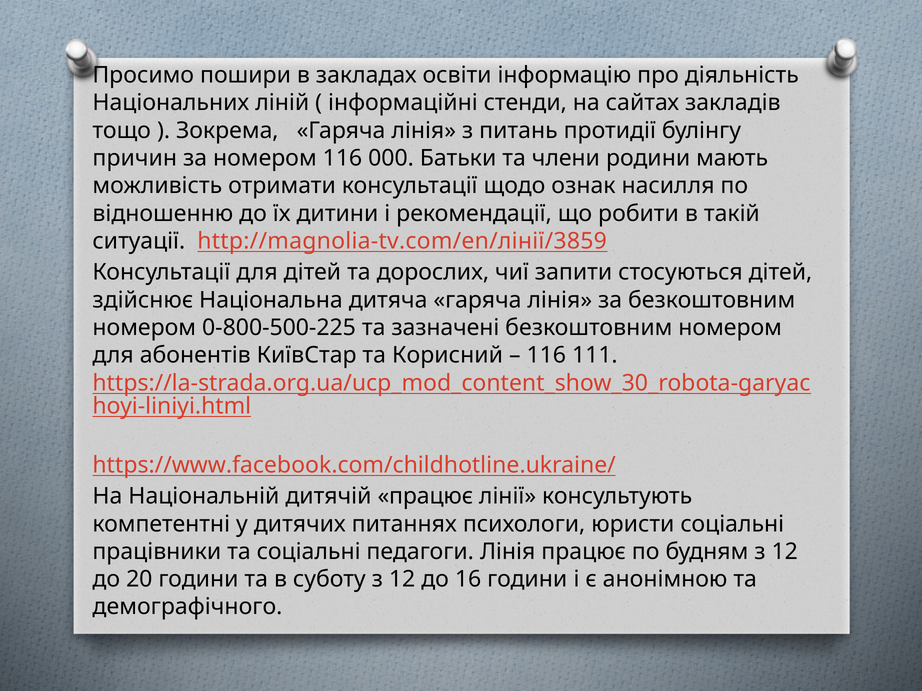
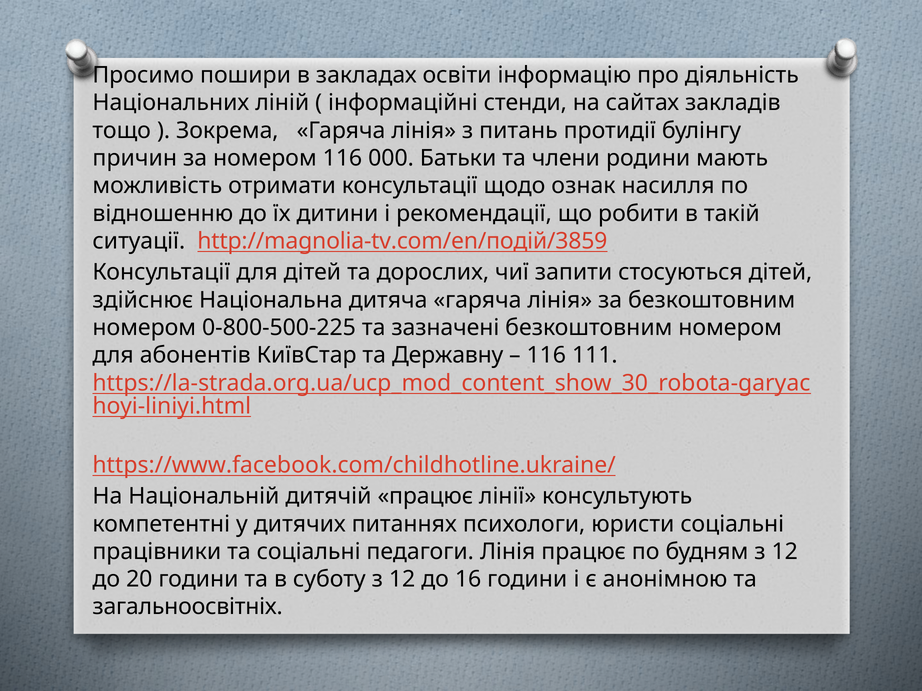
http://magnolia-tv.com/en/лінії/3859: http://magnolia-tv.com/en/лінії/3859 -> http://magnolia-tv.com/en/подій/3859 (402, 241)
Корисний: Корисний -> Державну (448, 356)
демографічного: демографічного -> загальноосвітніх (188, 607)
